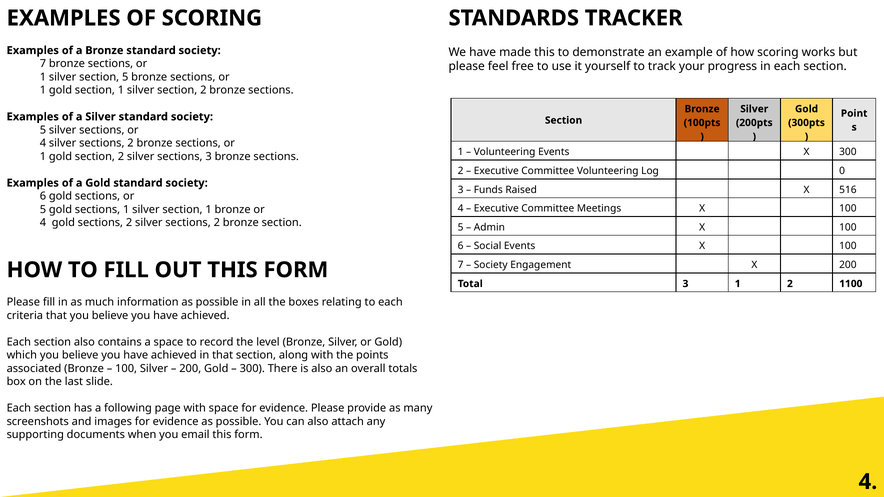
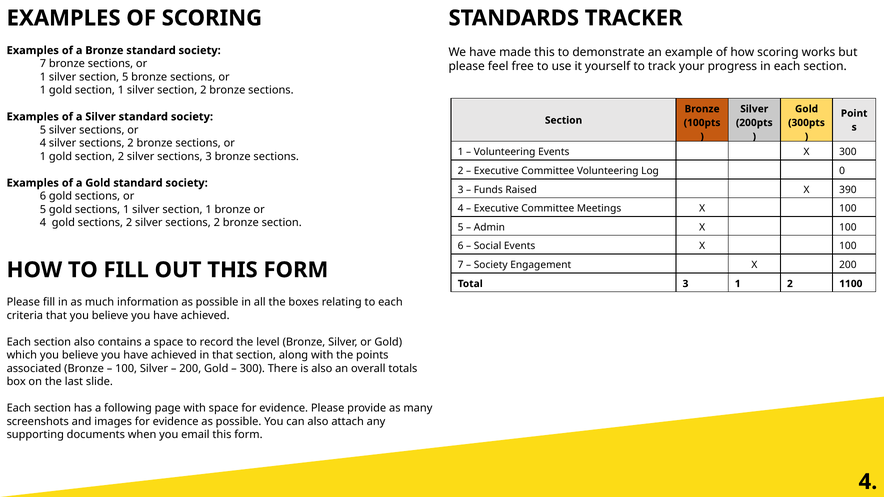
516: 516 -> 390 (848, 190)
